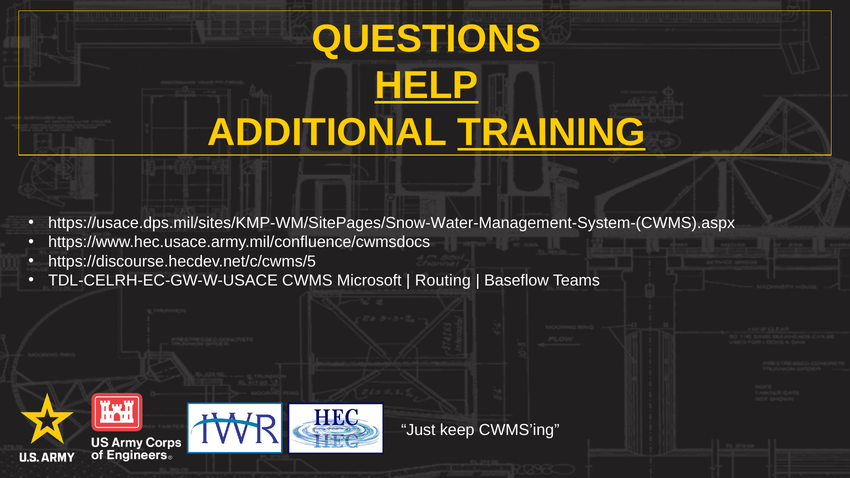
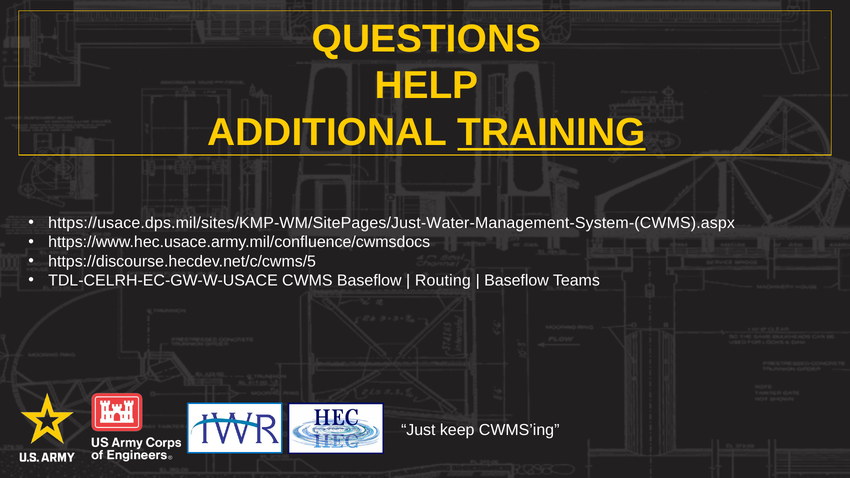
HELP underline: present -> none (427, 86)
https://usace.dps.mil/sites/KMP-WM/SitePages/Snow-Water-Management-System-(CWMS).aspx: https://usace.dps.mil/sites/KMP-WM/SitePages/Snow-Water-Management-System-(CWMS).aspx -> https://usace.dps.mil/sites/KMP-WM/SitePages/Just-Water-Management-System-(CWMS).aspx (392, 223)
CWMS Microsoft: Microsoft -> Baseflow (369, 281)
